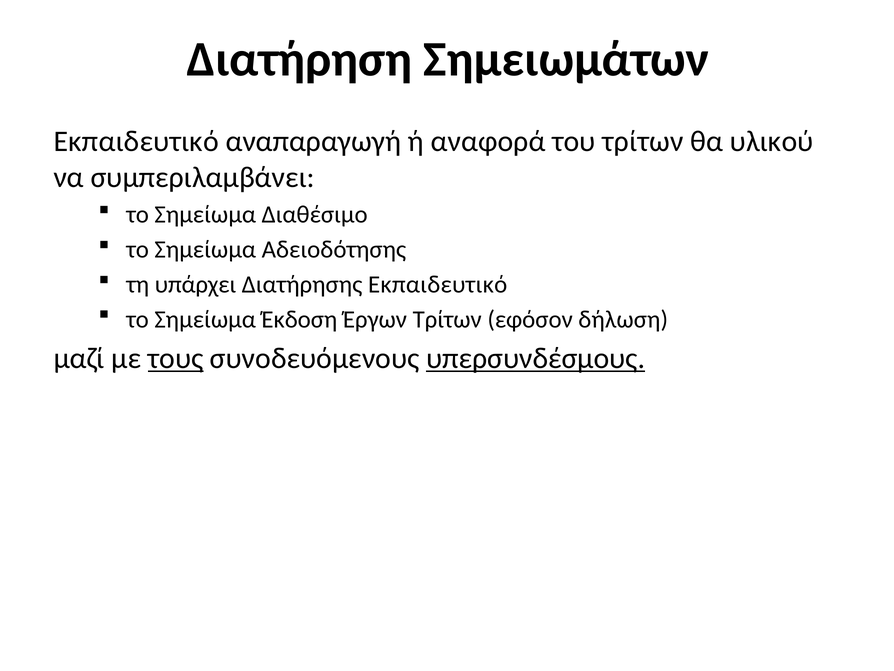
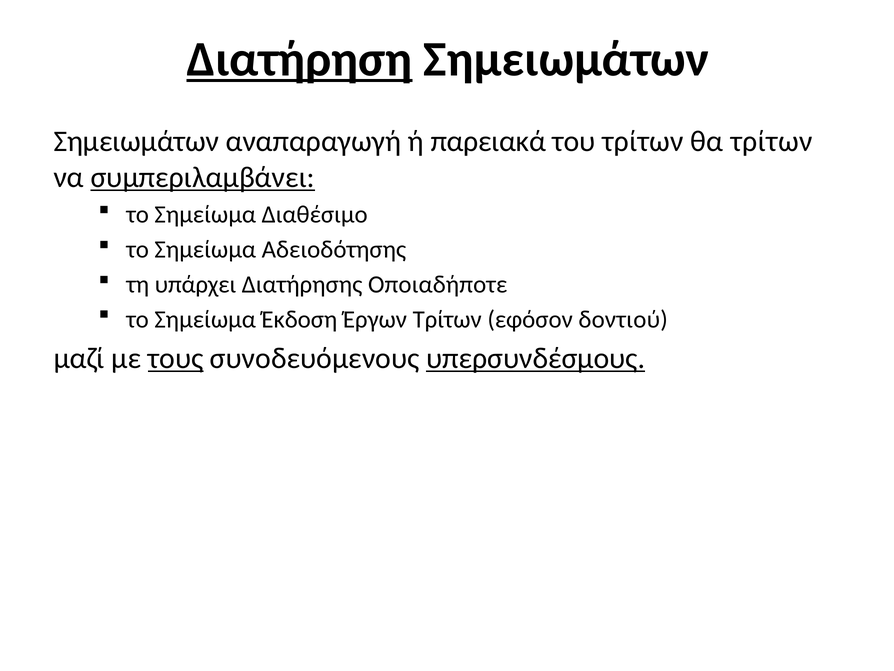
Διατήρηση underline: none -> present (299, 59)
Εκπαιδευτικό: Εκπαιδευτικό -> Σημειωμάτων (136, 141)
αναφορά: αναφορά -> παρειακά (488, 141)
θα υλικού: υλικού -> τρίτων (771, 141)
συμπεριλαμβάνει underline: none -> present (203, 177)
Διατήρησης Εκπαιδευτικό: Εκπαιδευτικό -> Οποιαδήποτε (438, 284)
δήλωση: δήλωση -> δοντιού (623, 319)
